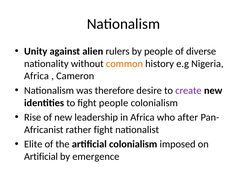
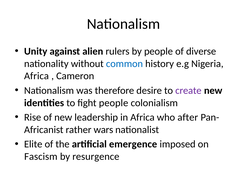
common colour: orange -> blue (124, 64)
rather fight: fight -> wars (103, 130)
artificial colonialism: colonialism -> emergence (133, 144)
Artificial: Artificial -> Fascism (41, 157)
emergence: emergence -> resurgence (96, 157)
